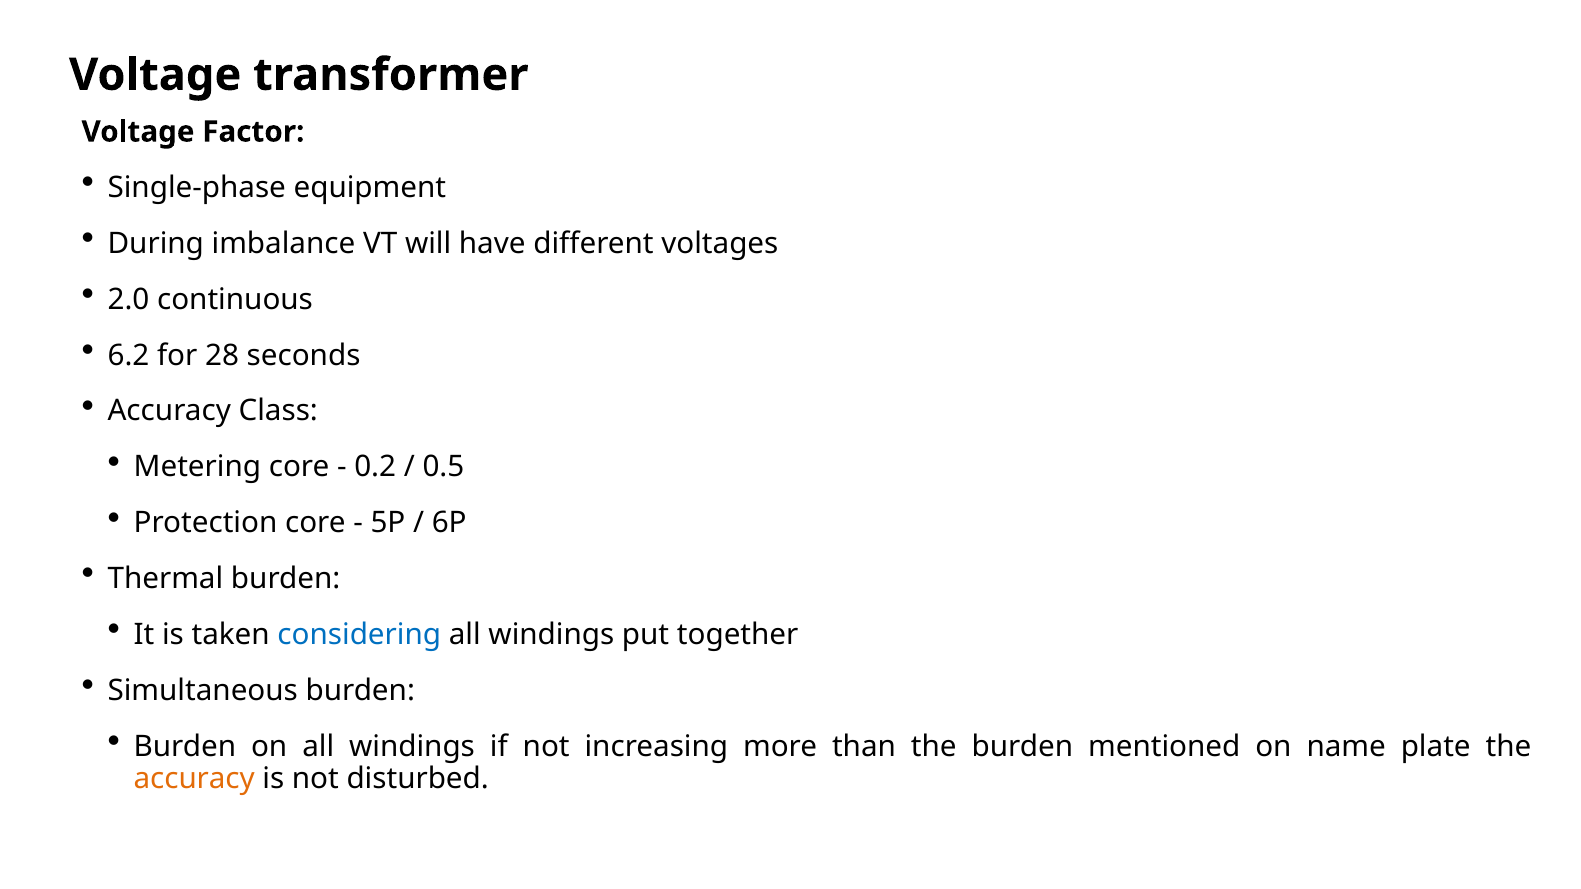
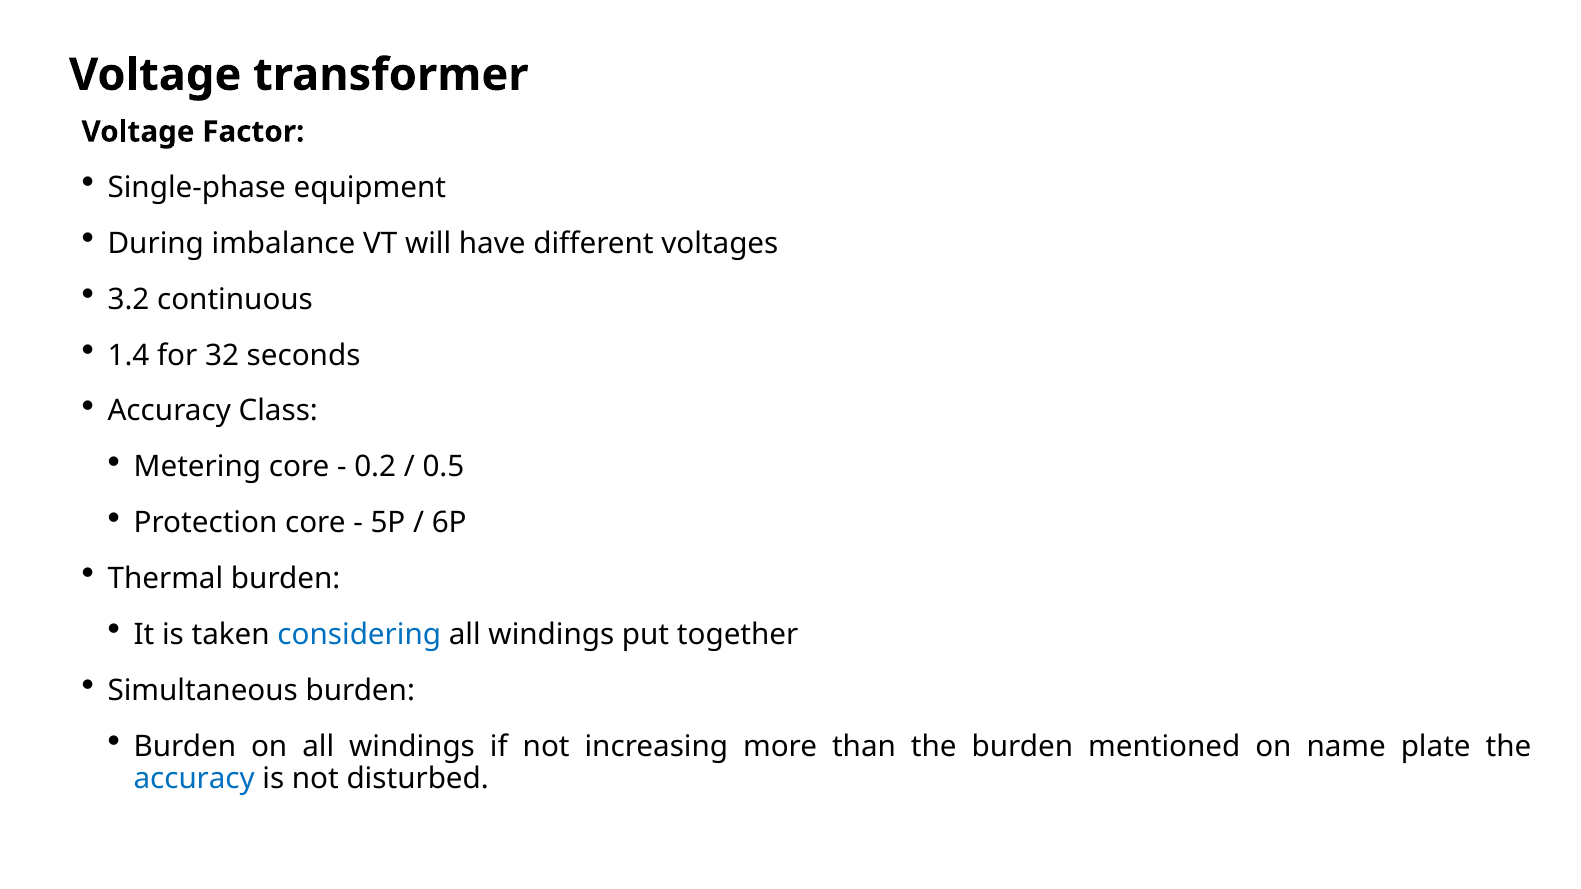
2.0: 2.0 -> 3.2 (129, 300)
6.2: 6.2 -> 1.4 (129, 355)
28: 28 -> 32 (222, 355)
accuracy colour: orange -> blue (194, 779)
